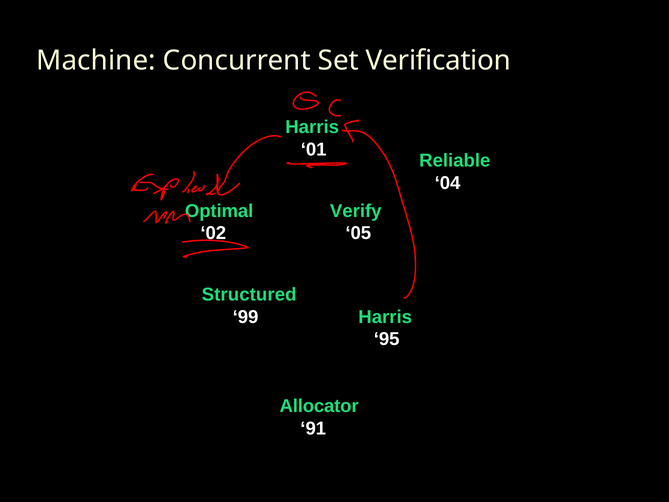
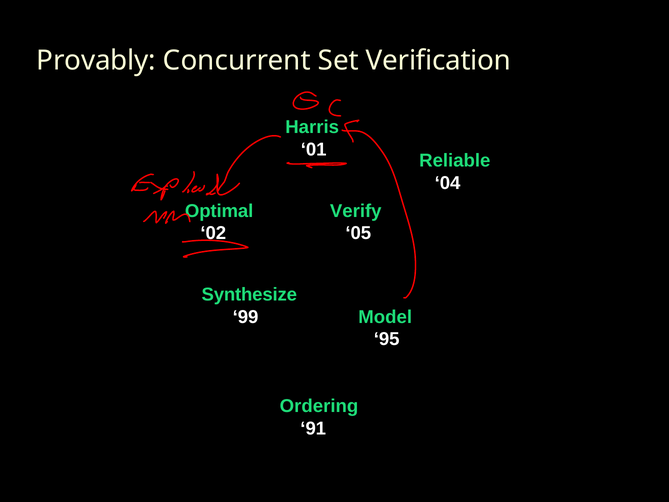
Machine: Machine -> Provably (96, 60)
Structured: Structured -> Synthesize (249, 294)
Harris: Harris -> Model (385, 317)
Allocator: Allocator -> Ordering (319, 406)
